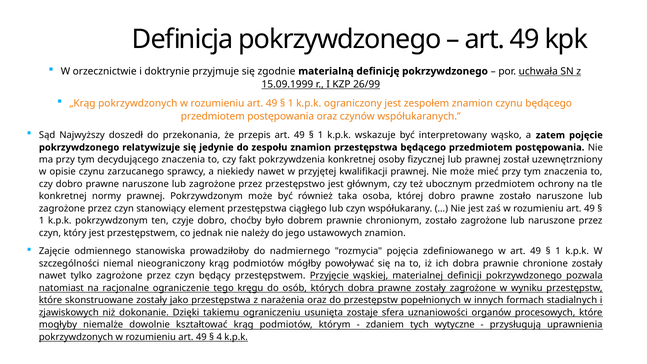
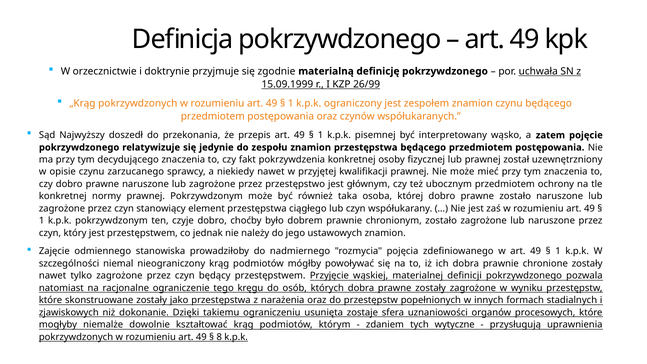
wskazuje: wskazuje -> pisemnej (375, 135)
4: 4 -> 8 (219, 337)
